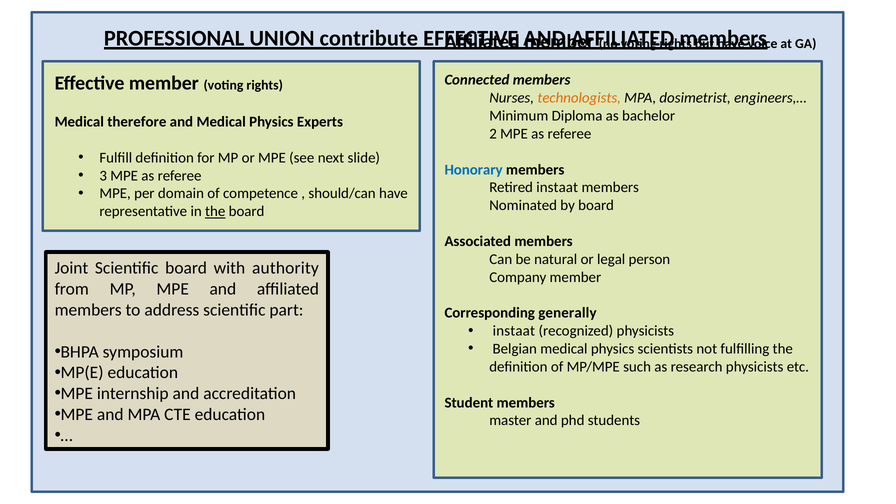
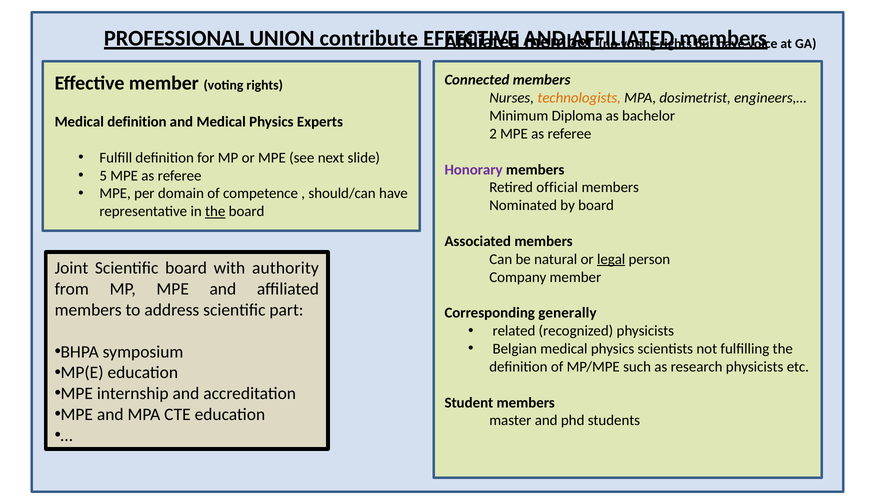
Medical therefore: therefore -> definition (137, 122)
Honorary colour: blue -> purple (474, 170)
3: 3 -> 5 (103, 176)
Retired instaat: instaat -> official (557, 188)
legal underline: none -> present (611, 259)
instaat: instaat -> related (514, 331)
